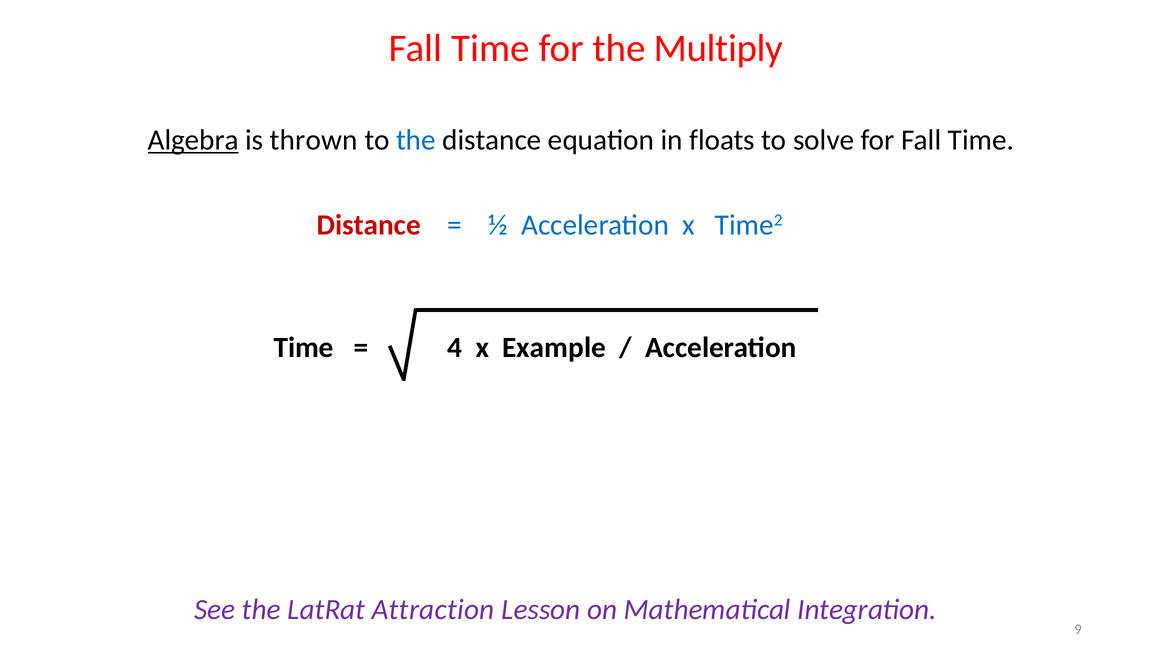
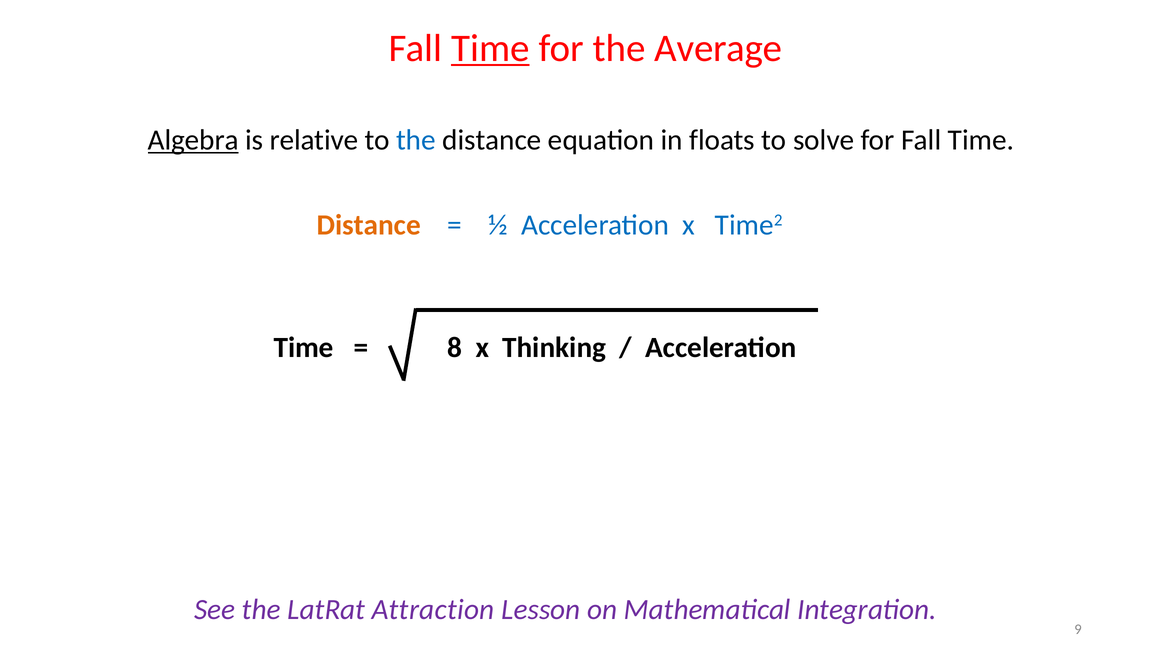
Time underline: none -> present (490, 48)
Multiply: Multiply -> Average (718, 48)
thrown: thrown -> relative (314, 140)
Distance colour: red -> orange (369, 225)
4: 4 -> 8 (455, 347)
Example: Example -> Thinking (554, 347)
